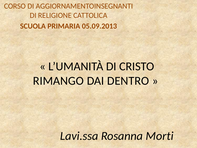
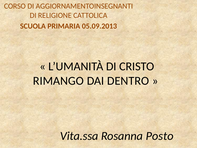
Lavi.ssa: Lavi.ssa -> Vita.ssa (79, 136)
Morti: Morti -> Posto (160, 136)
